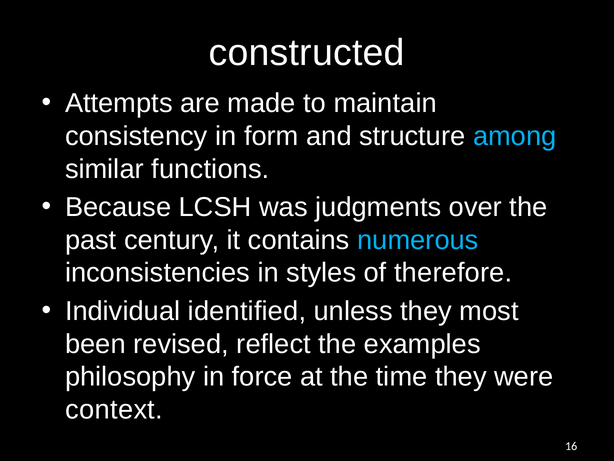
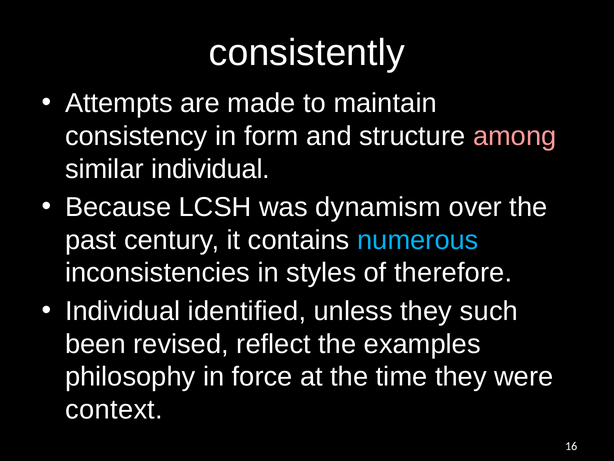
constructed: constructed -> consistently (307, 53)
among colour: light blue -> pink (515, 136)
similar functions: functions -> individual (211, 169)
judgments: judgments -> dynamism (378, 207)
most: most -> such (489, 311)
